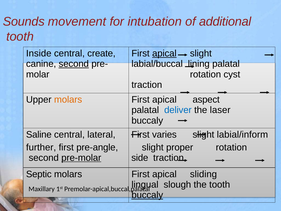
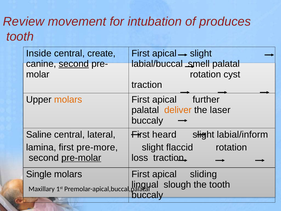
Sounds: Sounds -> Review (24, 22)
additional: additional -> produces (225, 22)
apical underline: present -> none (164, 53)
lining: lining -> smell (199, 64)
aspect: aspect -> further (206, 100)
deliver colour: blue -> orange (178, 110)
varies: varies -> heard (164, 134)
further: further -> lamina (41, 147)
pre-angle: pre-angle -> pre-more (97, 147)
proper: proper -> flaccid (180, 147)
side: side -> loss (140, 158)
Septic: Septic -> Single (39, 174)
buccaly underline: present -> none (147, 195)
